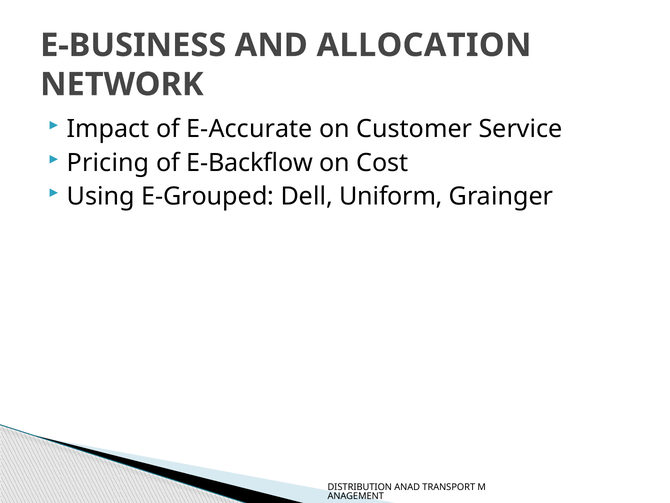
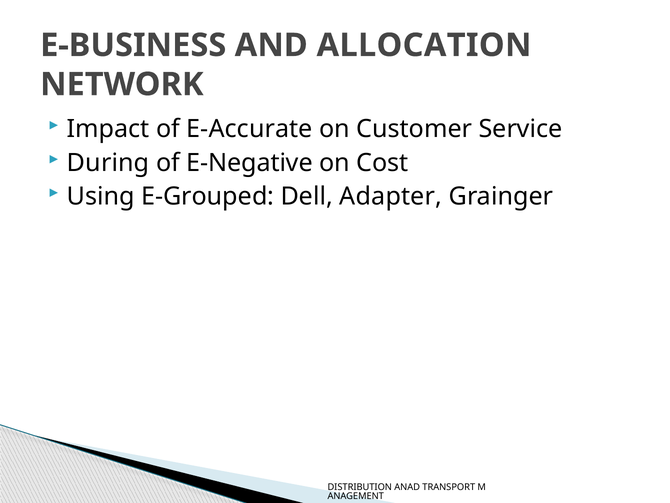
Pricing: Pricing -> During (108, 163)
E-Backflow: E-Backflow -> E-Negative (250, 163)
Uniform: Uniform -> Adapter (391, 196)
